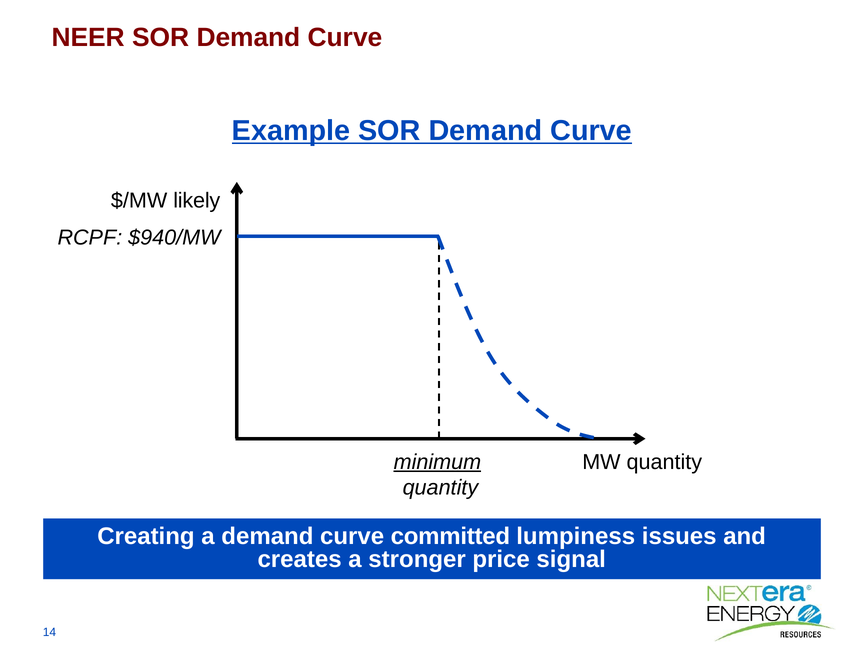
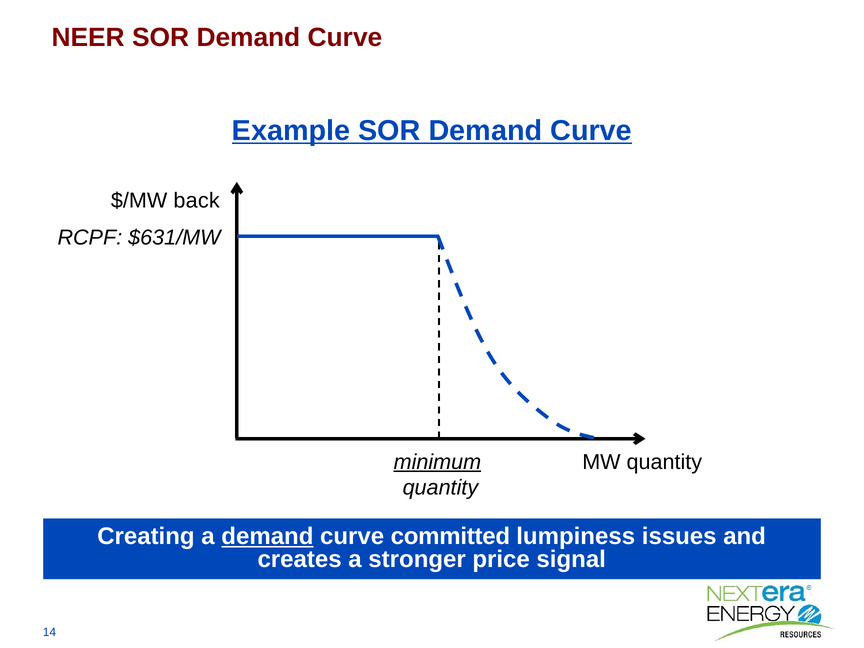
likely: likely -> back (197, 201)
$940/MW: $940/MW -> $631/MW (174, 238)
demand underline: none -> present (267, 536)
